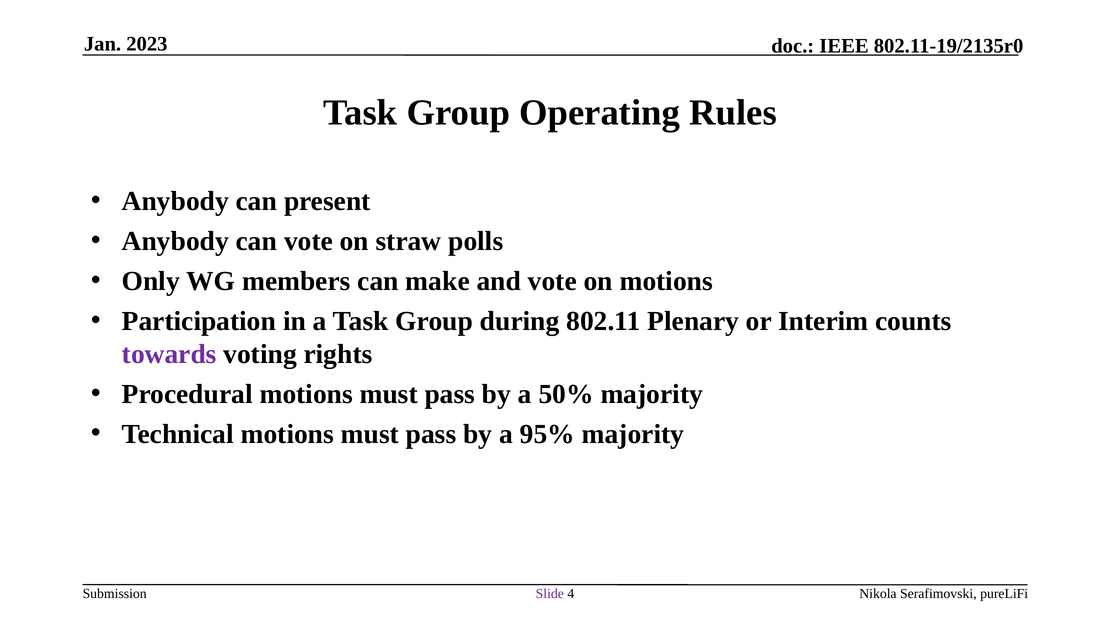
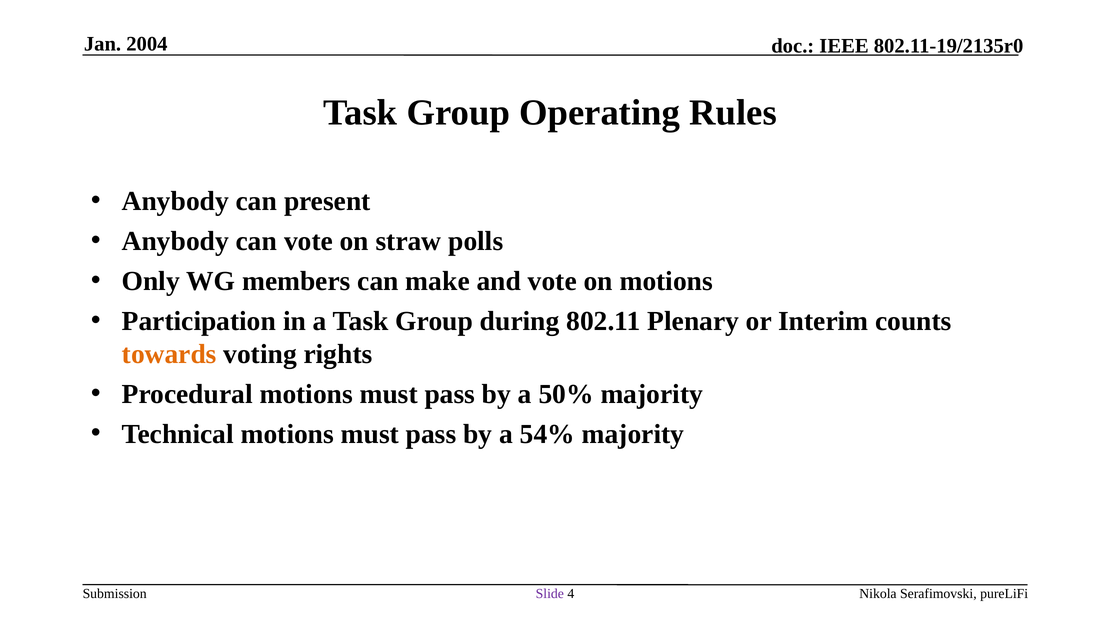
2023: 2023 -> 2004 (147, 44)
towards colour: purple -> orange (169, 354)
95%: 95% -> 54% (547, 434)
